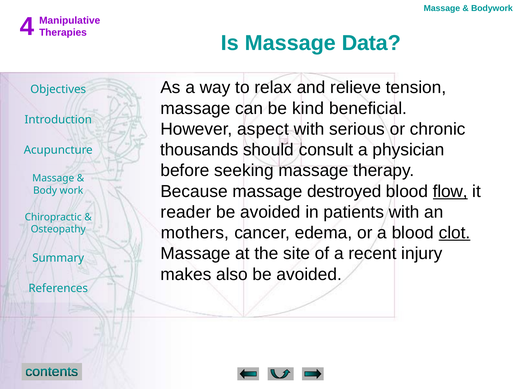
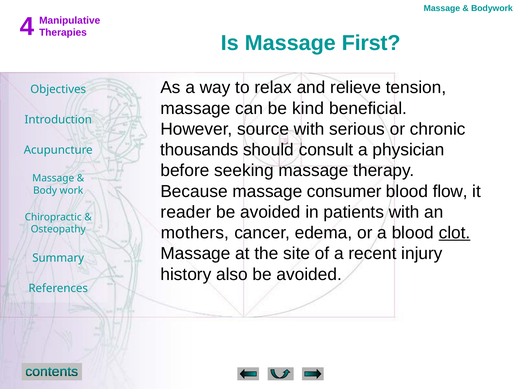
Data: Data -> First (371, 43)
aspect: aspect -> source (263, 129)
destroyed: destroyed -> consumer (344, 191)
flow underline: present -> none (450, 191)
makes: makes -> history (186, 274)
